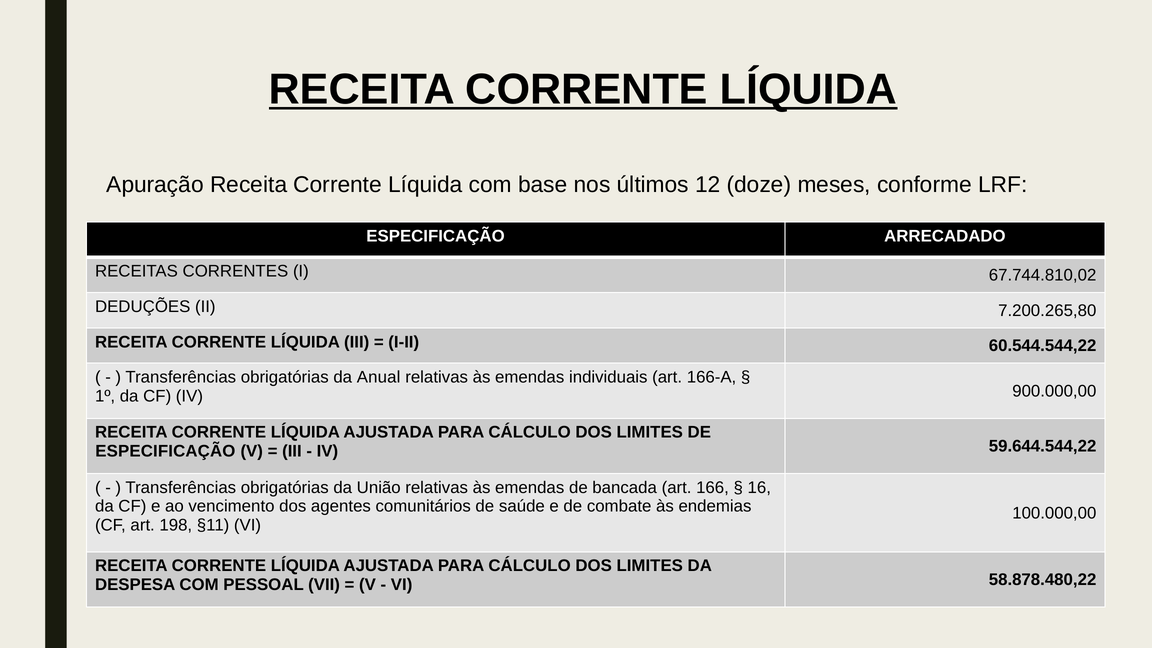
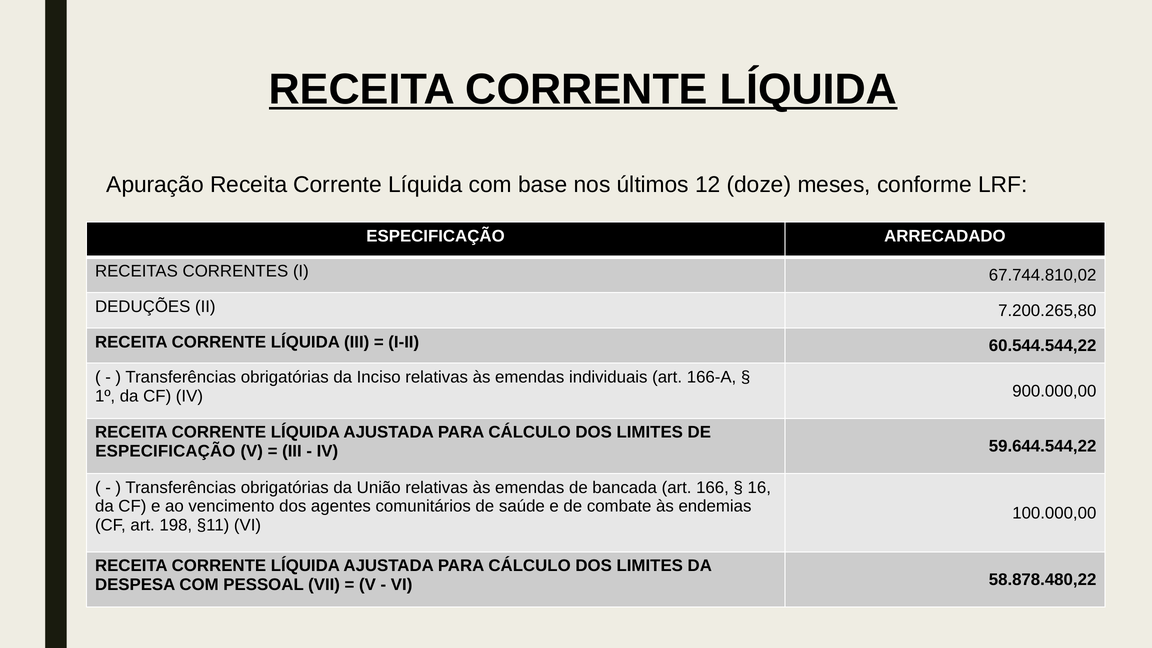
Anual: Anual -> Inciso (379, 377)
